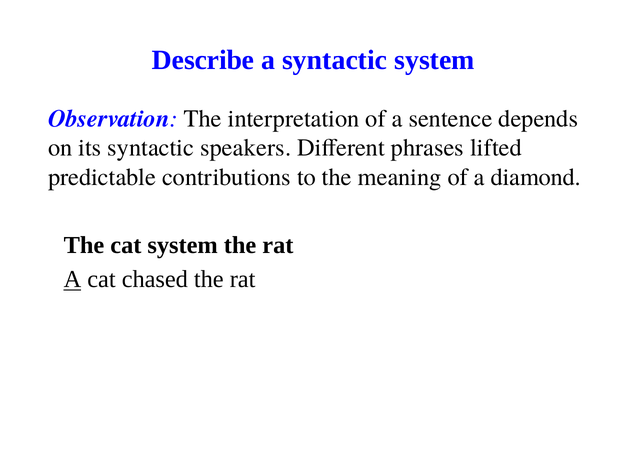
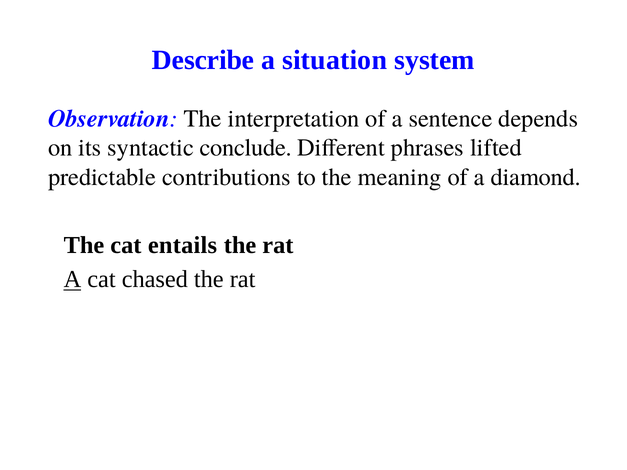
a syntactic: syntactic -> situation (335, 60)
speakers: speakers -> conclude (246, 148)
cat system: system -> entails (183, 245)
